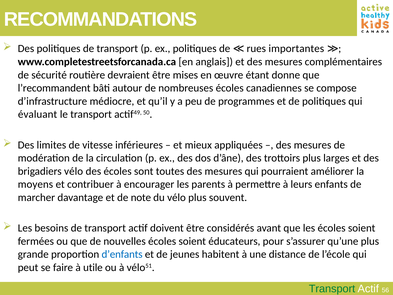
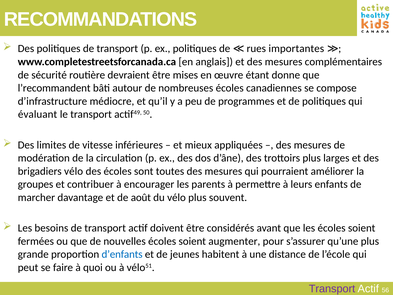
moyens: moyens -> groupes (36, 184)
note: note -> août (141, 197)
éducateurs: éducateurs -> augmenter (234, 241)
utile: utile -> quoi (93, 267)
Transport colour: green -> purple (332, 289)
